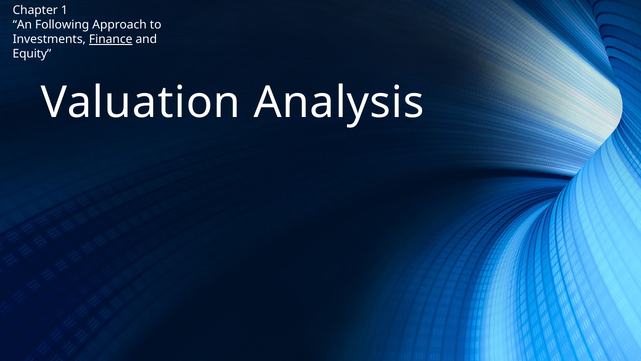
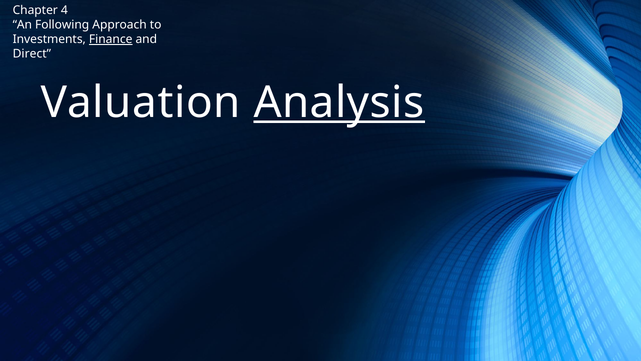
1: 1 -> 4 (64, 10)
Equity: Equity -> Direct (32, 54)
Analysis underline: none -> present (339, 103)
